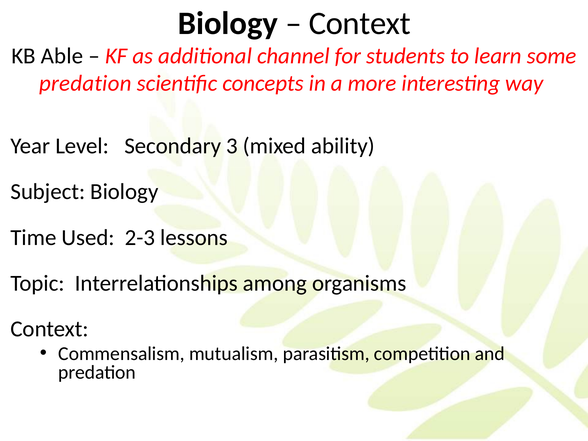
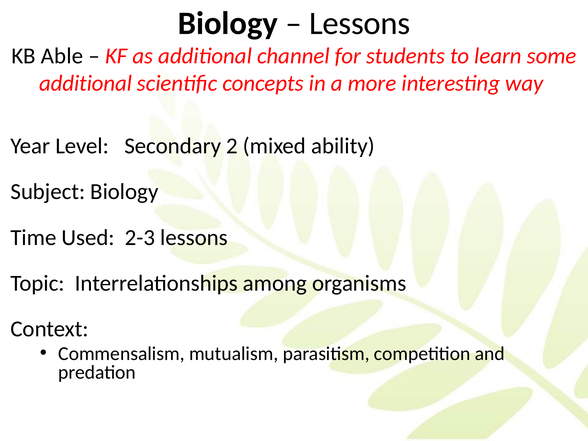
Context: Context -> Lessons (360, 23)
predation: predation -> additional (86, 83)
3: 3 -> 2 (232, 146)
